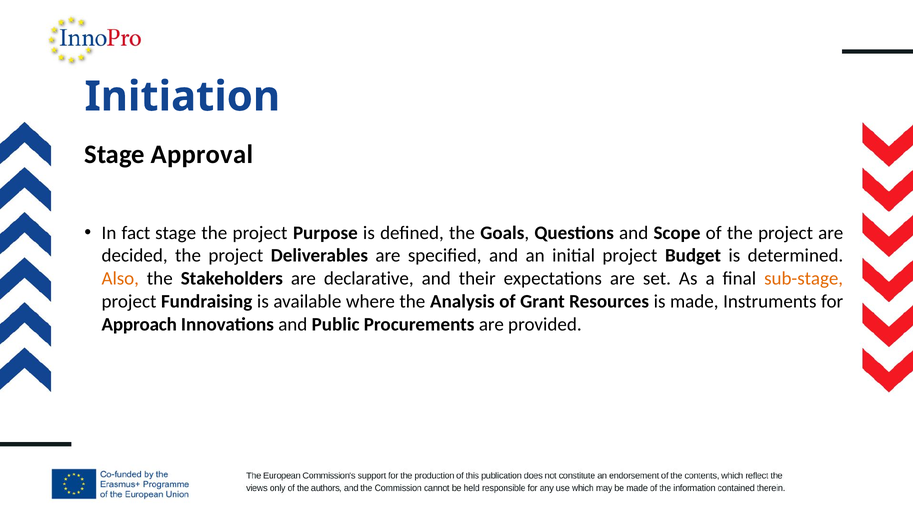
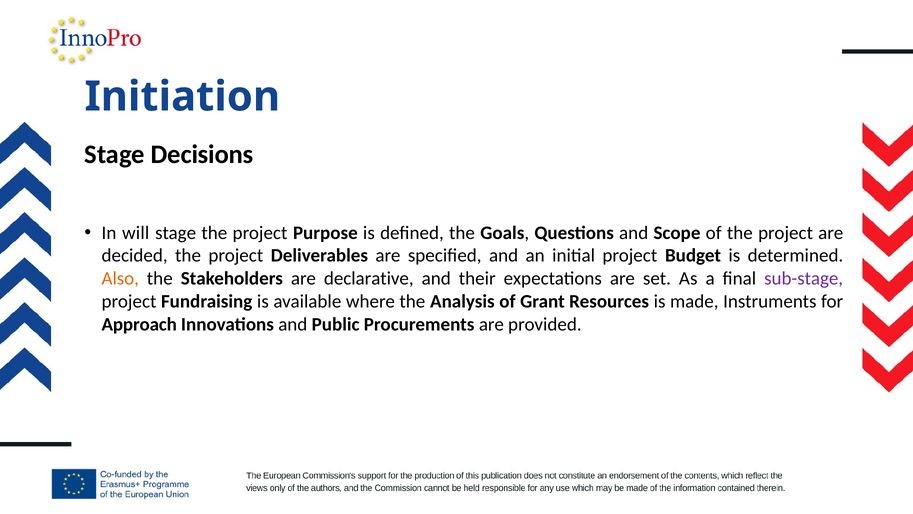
Approval: Approval -> Decisions (202, 154)
fact: fact -> will (136, 233)
sub-stage colour: orange -> purple (804, 278)
